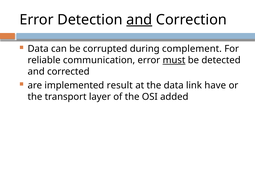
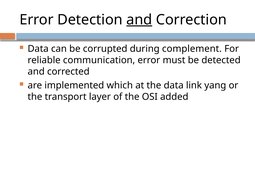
must underline: present -> none (174, 60)
result: result -> which (120, 85)
have: have -> yang (215, 85)
